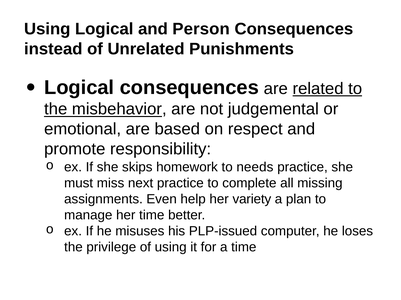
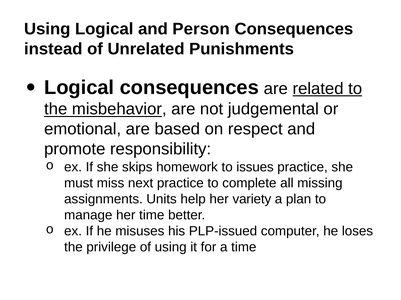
needs: needs -> issues (255, 167)
Even: Even -> Units (162, 199)
